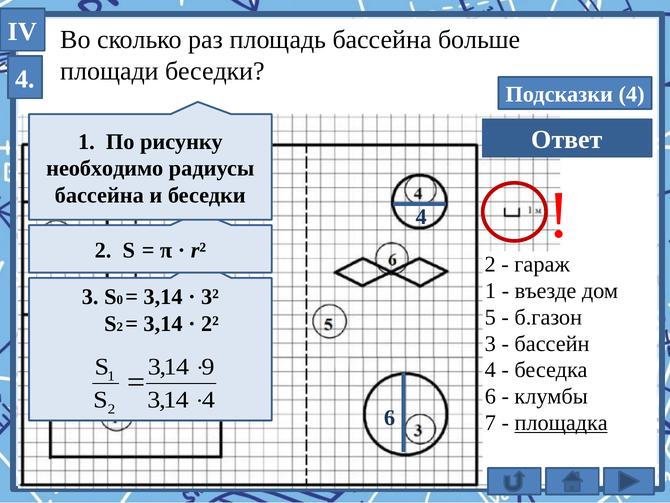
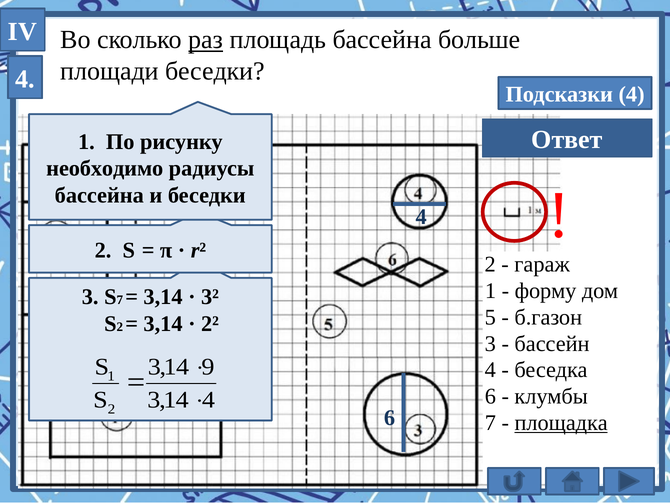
раз underline: none -> present (206, 40)
въезде: въезде -> форму (546, 291)
S 0: 0 -> 7 (120, 300)
